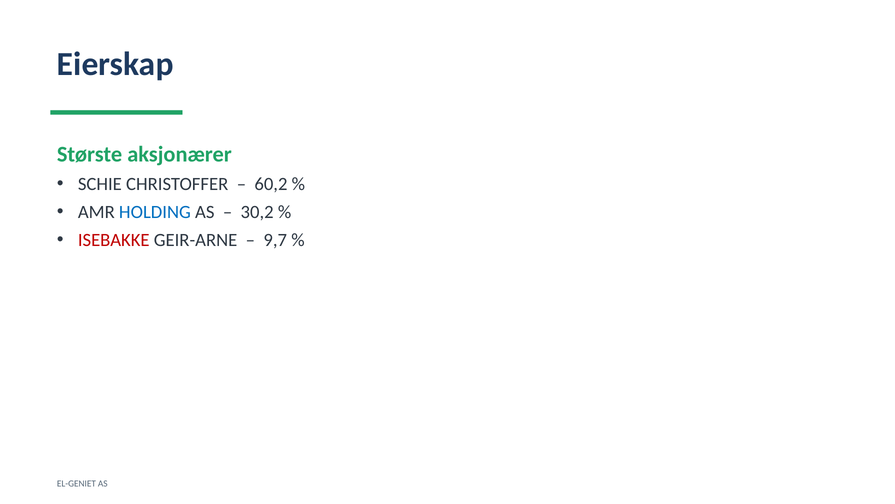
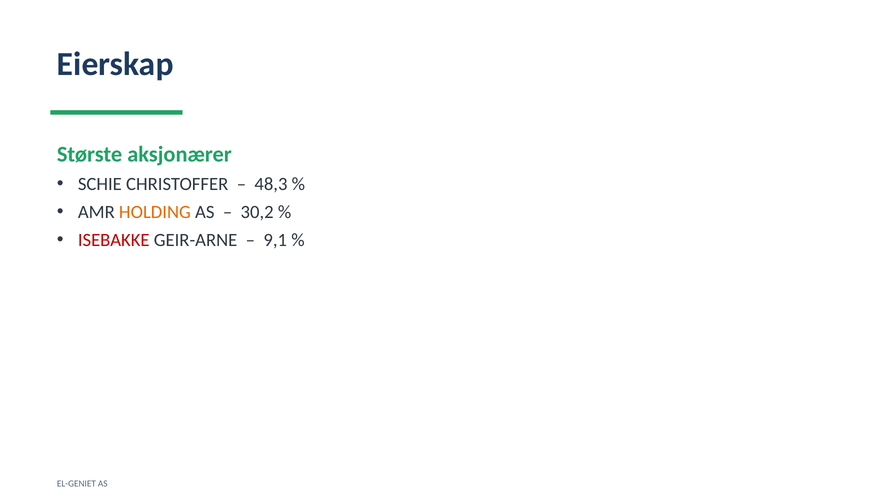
60,2: 60,2 -> 48,3 (271, 184)
HOLDING colour: blue -> orange (155, 212)
9,7: 9,7 -> 9,1 (275, 240)
